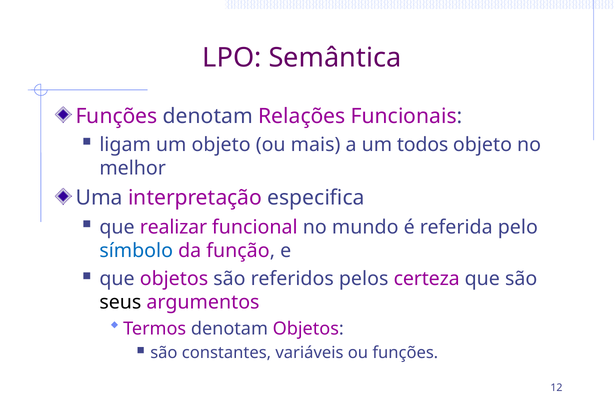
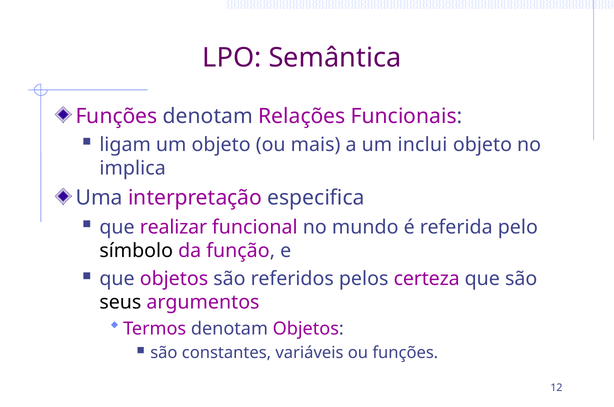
todos: todos -> inclui (422, 145)
melhor: melhor -> implica (133, 168)
símbolo colour: blue -> black (136, 251)
